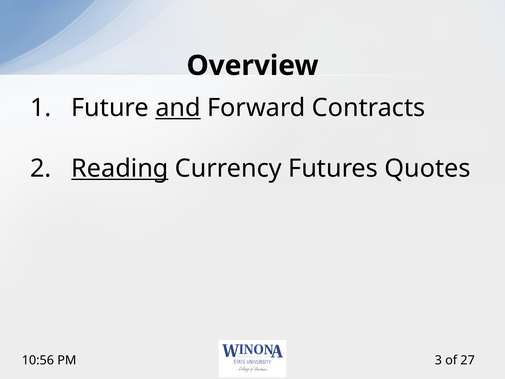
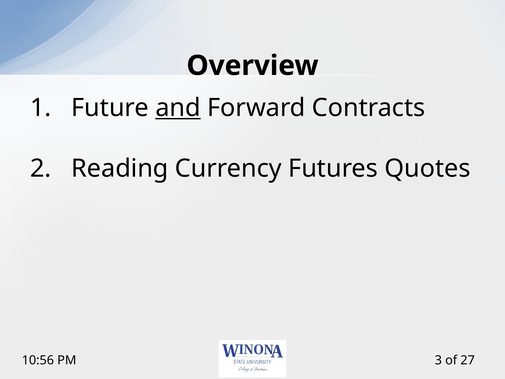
Reading underline: present -> none (120, 168)
